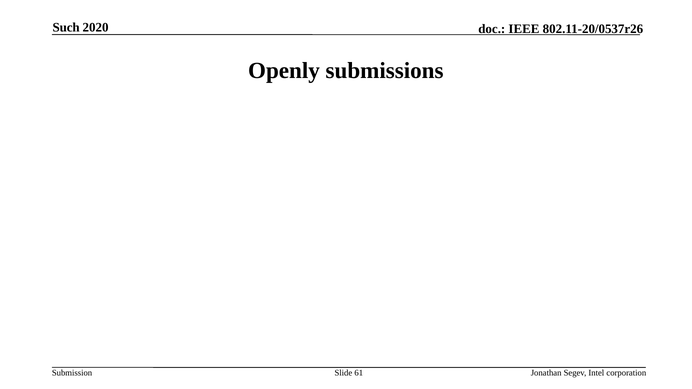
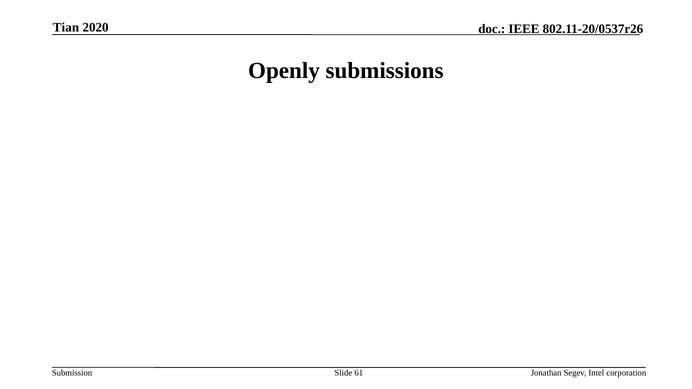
Such: Such -> Tian (66, 28)
